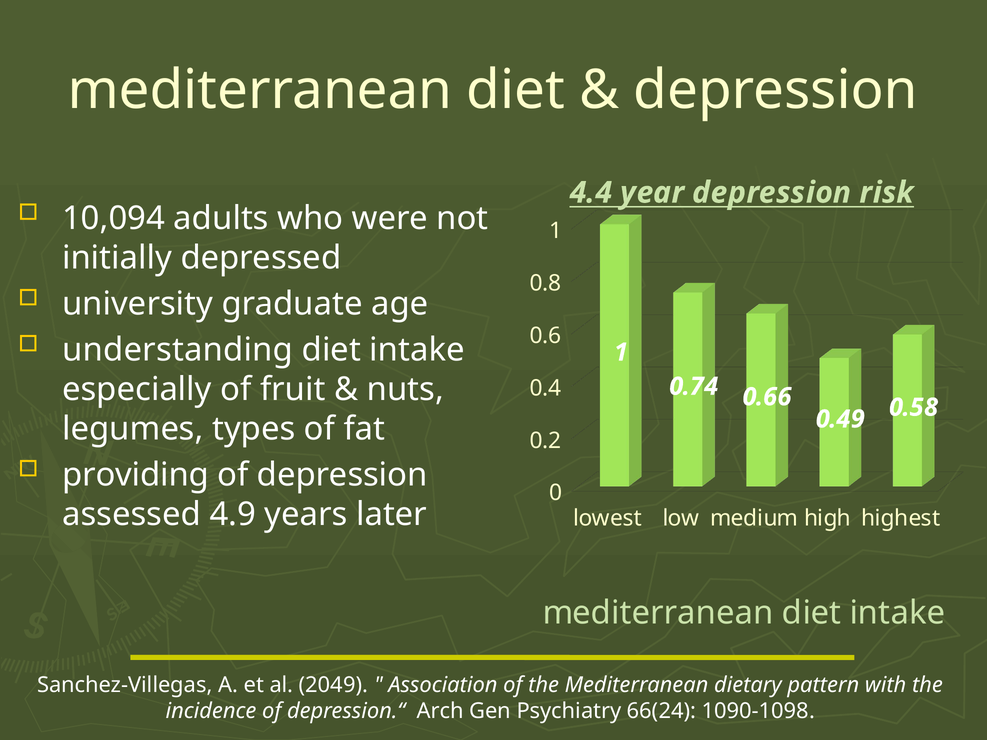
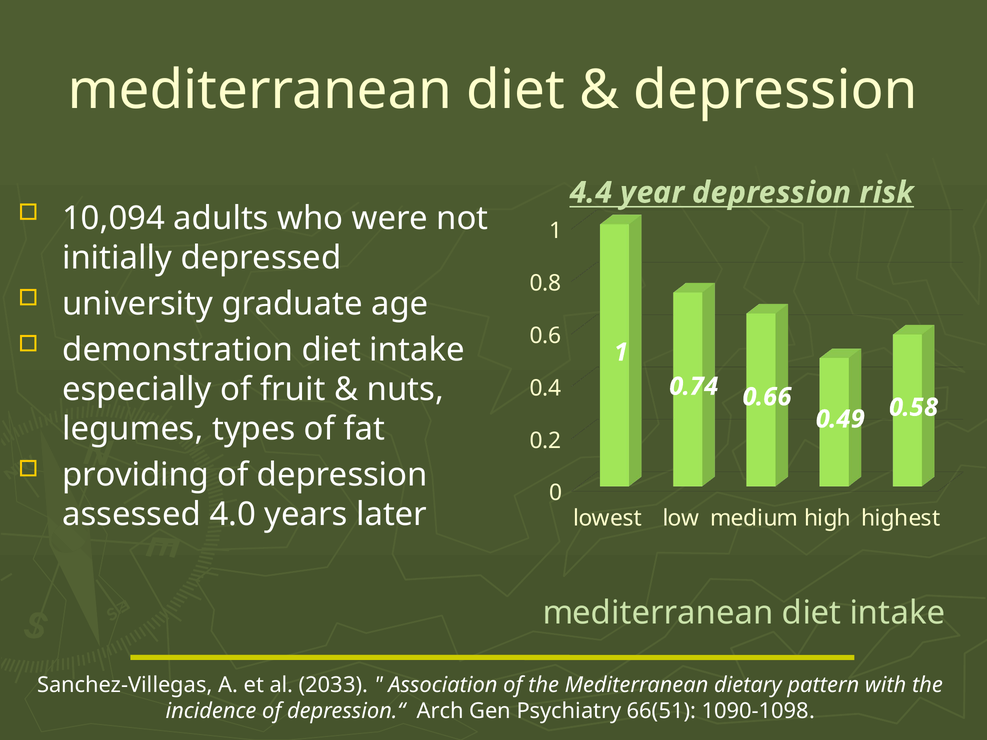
understanding: understanding -> demonstration (178, 350)
4.9: 4.9 -> 4.0 (233, 514)
2049: 2049 -> 2033 (333, 685)
66(24: 66(24 -> 66(51 (661, 711)
